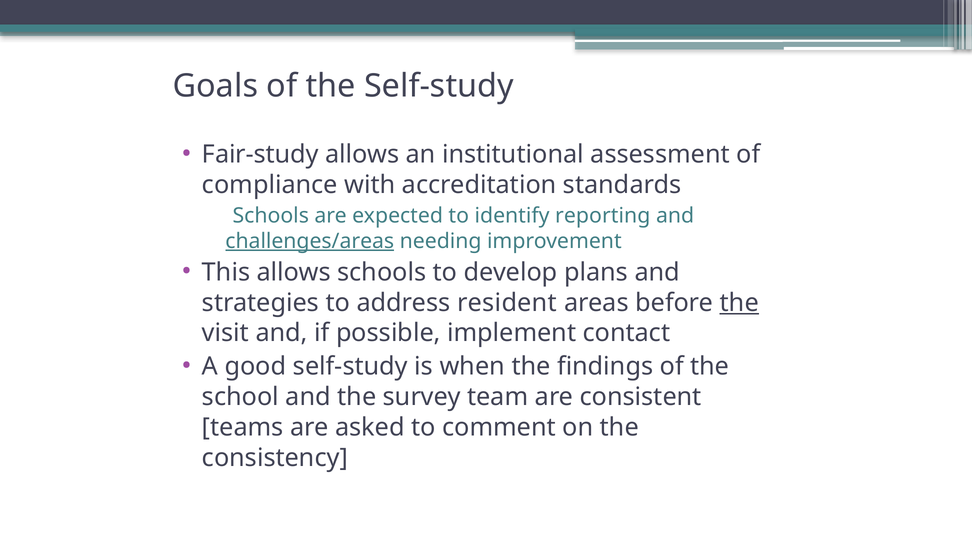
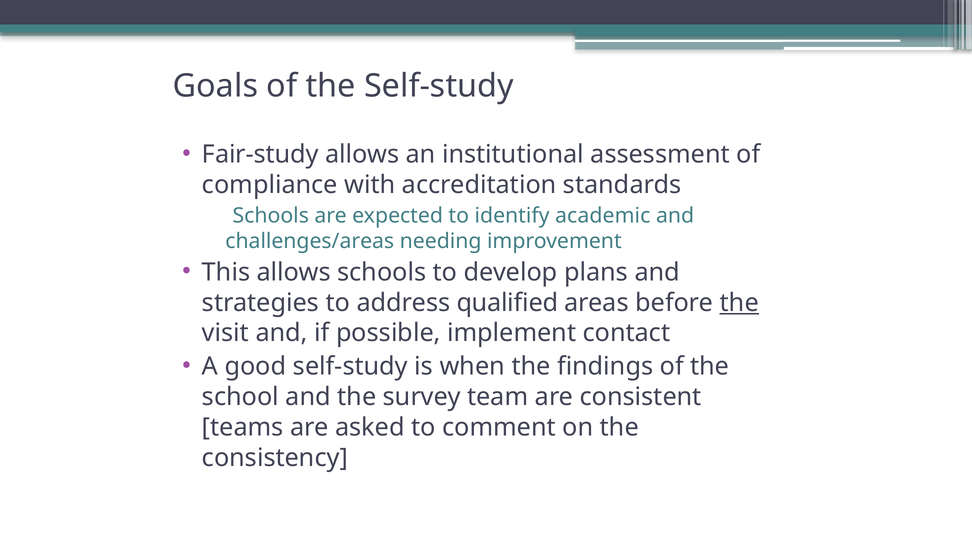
reporting: reporting -> academic (603, 215)
challenges/areas underline: present -> none (310, 241)
resident: resident -> qualified (507, 303)
